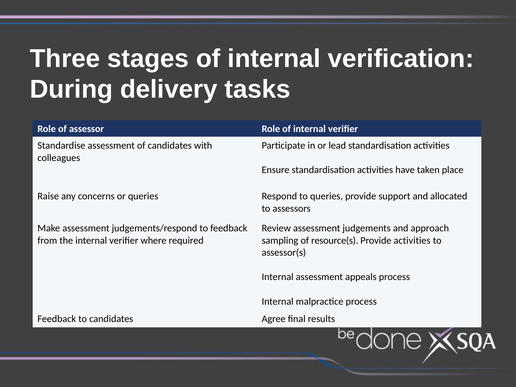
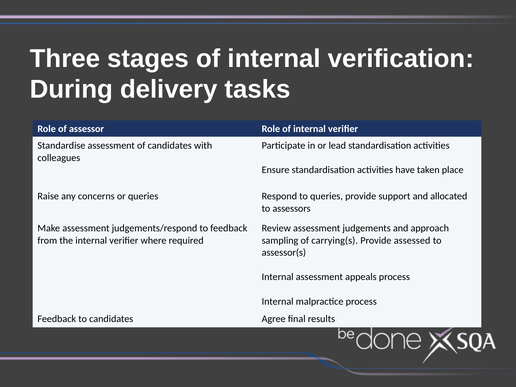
resource(s: resource(s -> carrying(s (335, 240)
Provide activities: activities -> assessed (412, 240)
